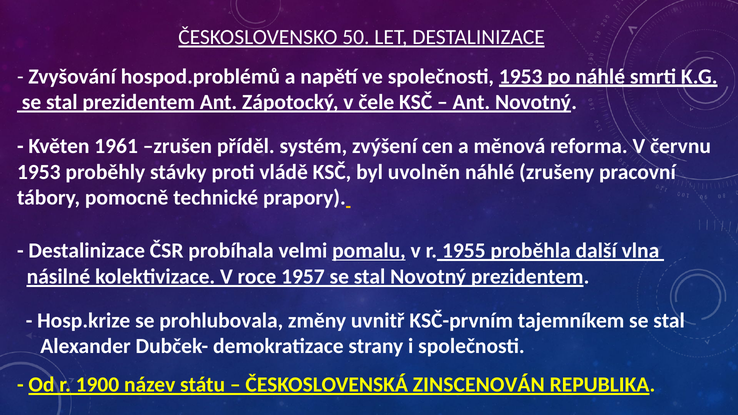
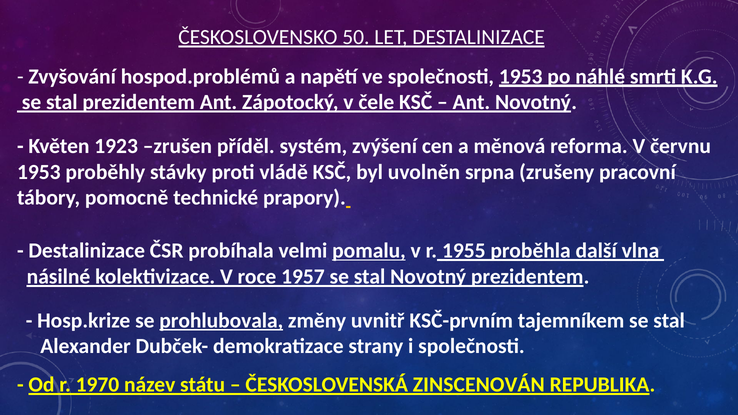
1961: 1961 -> 1923 (116, 146)
uvolněn náhlé: náhlé -> srpna (490, 172)
prohlubovala underline: none -> present (221, 321)
1900: 1900 -> 1970 (97, 385)
